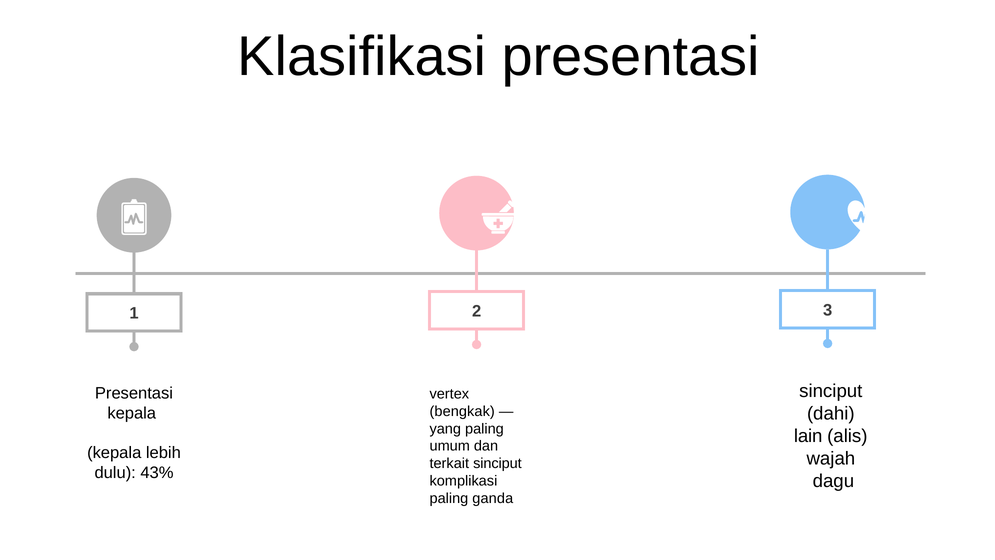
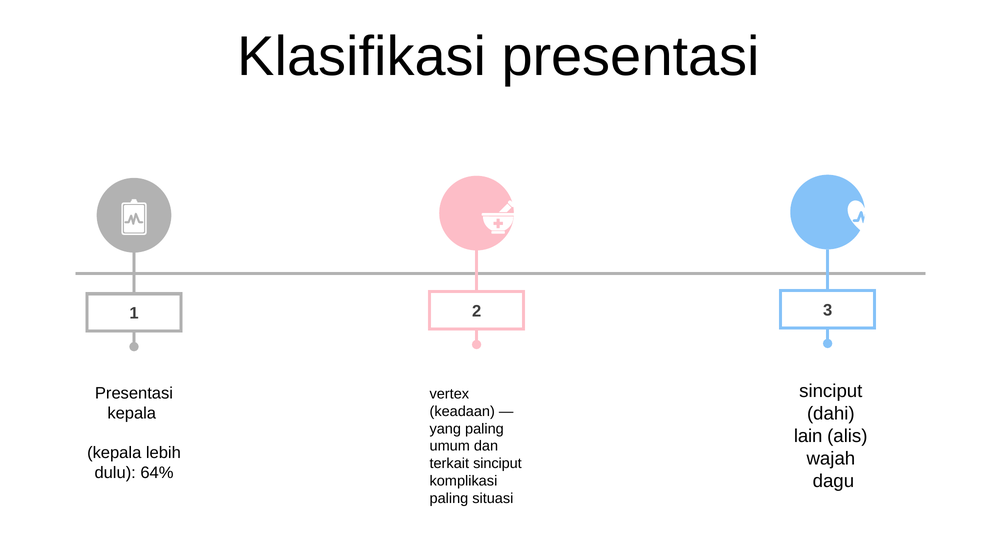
bengkak: bengkak -> keadaan (462, 411)
43%: 43% -> 64% (157, 472)
ganda: ganda -> situasi (493, 498)
